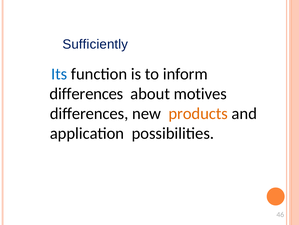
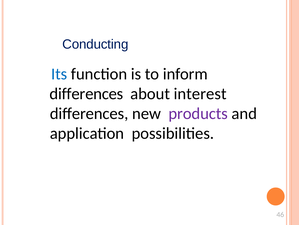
Sufficiently: Sufficiently -> Conducting (95, 44)
motives: motives -> interest (200, 94)
products colour: orange -> purple (198, 113)
